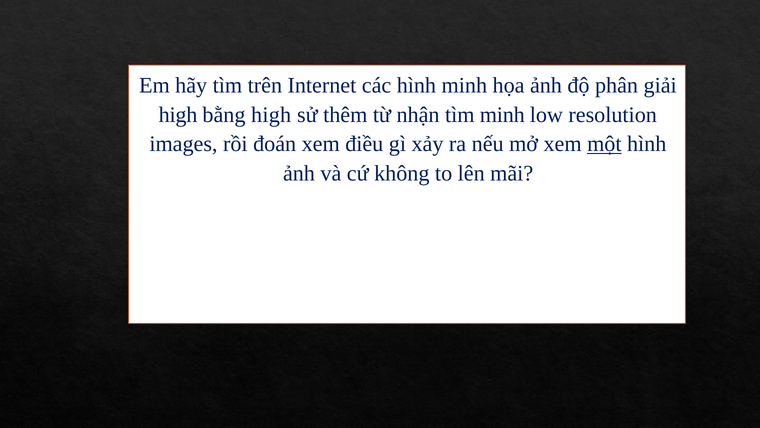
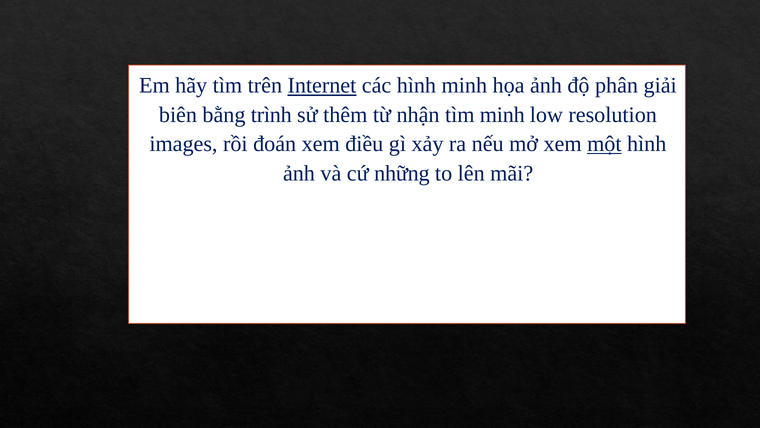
Internet underline: none -> present (322, 85)
high: high -> biên (178, 115)
bằng high: high -> trình (271, 115)
không: không -> những (402, 173)
